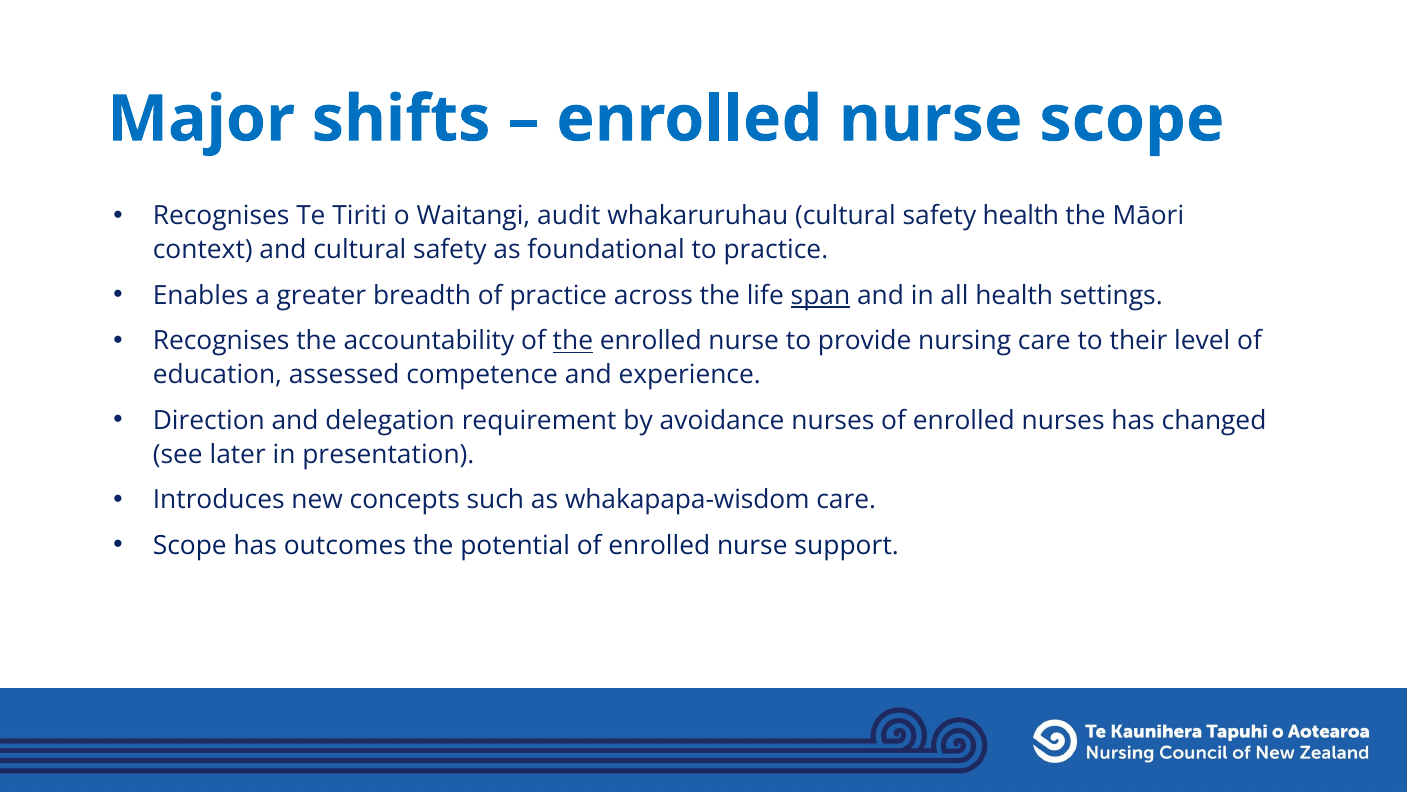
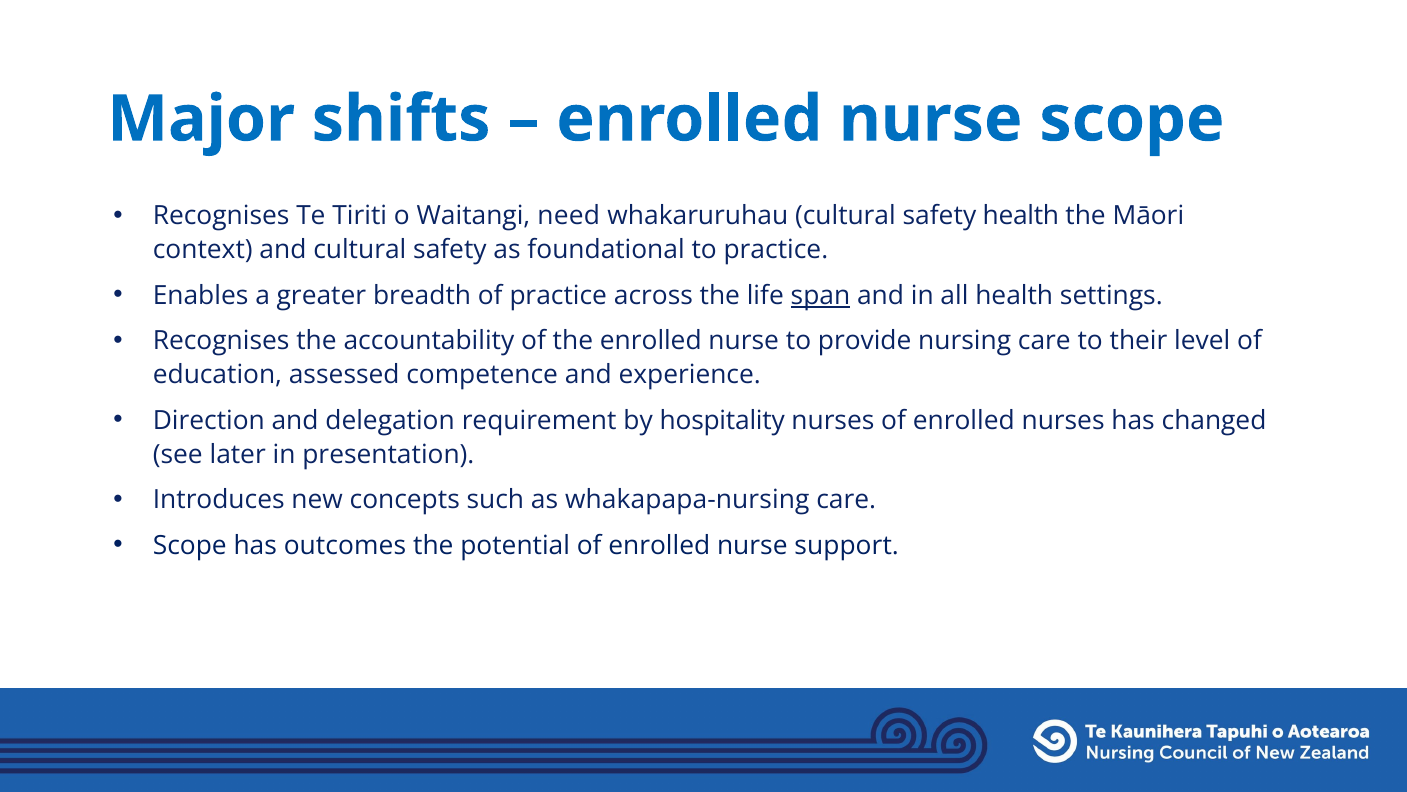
audit: audit -> need (569, 216)
the underline: present -> none (573, 341)
avoidance: avoidance -> hospitality (722, 420)
whakapapa-wisdom: whakapapa-wisdom -> whakapapa-nursing (687, 500)
